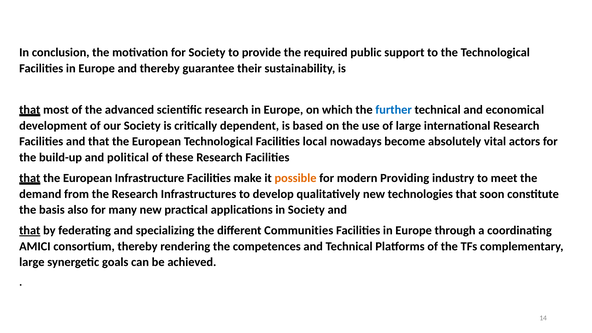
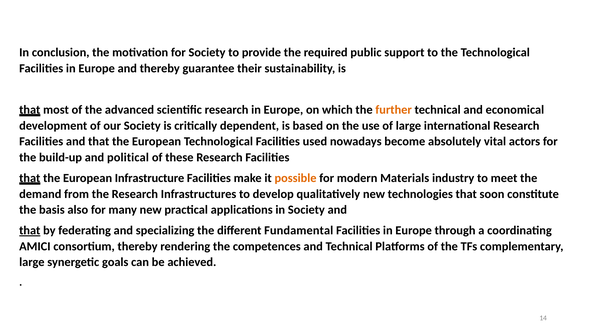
further colour: blue -> orange (394, 110)
local: local -> used (315, 142)
Providing: Providing -> Materials (405, 178)
Communities: Communities -> Fundamental (299, 231)
